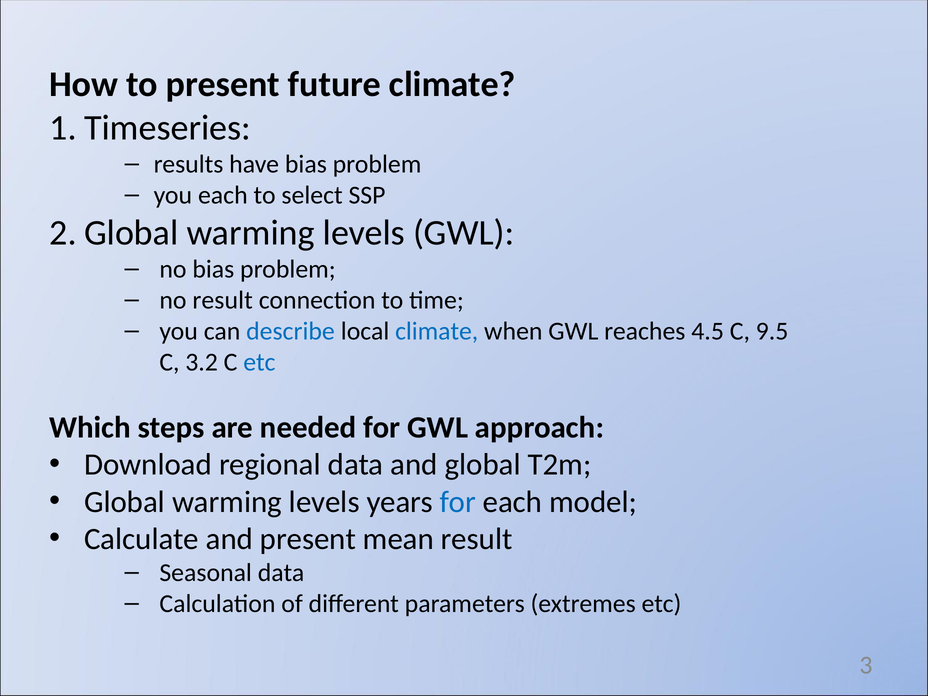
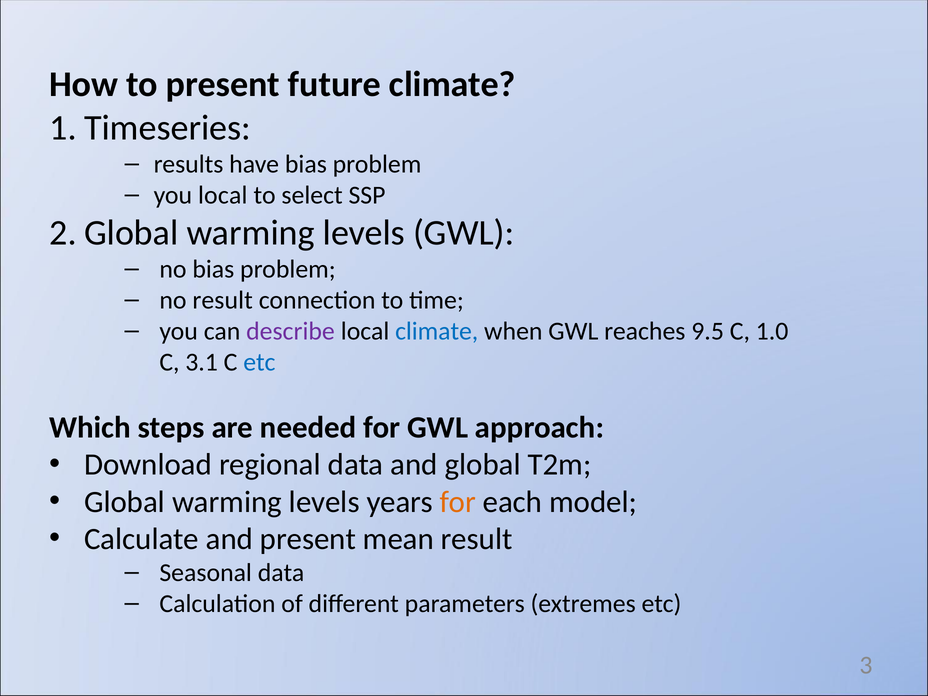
you each: each -> local (223, 195)
describe colour: blue -> purple (290, 331)
4.5: 4.5 -> 9.5 (708, 331)
9.5: 9.5 -> 1.0 (772, 331)
3.2: 3.2 -> 3.1 (202, 362)
for colour: blue -> orange (458, 502)
